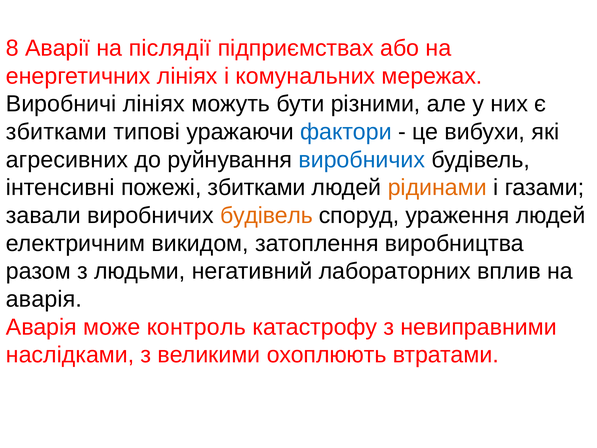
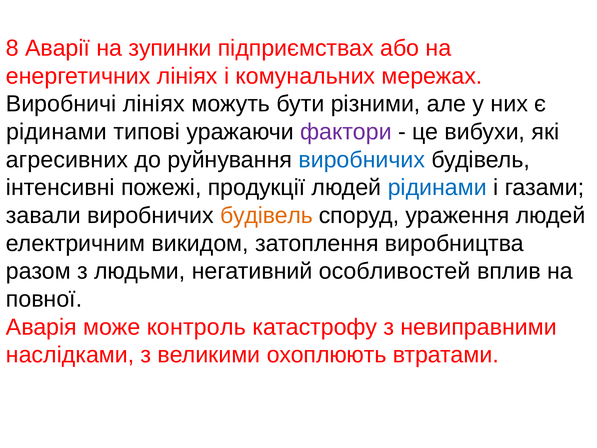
післядії: післядії -> зупинки (170, 48)
збитками: збитками -> рідинами (56, 132)
фактори colour: blue -> purple (346, 132)
пожежі збитками: збитками -> продукції (257, 187)
рідинами colour: orange -> blue (437, 187)
лабораторних: лабораторних -> особливостей (395, 271)
аварія: аварія -> повної (44, 299)
